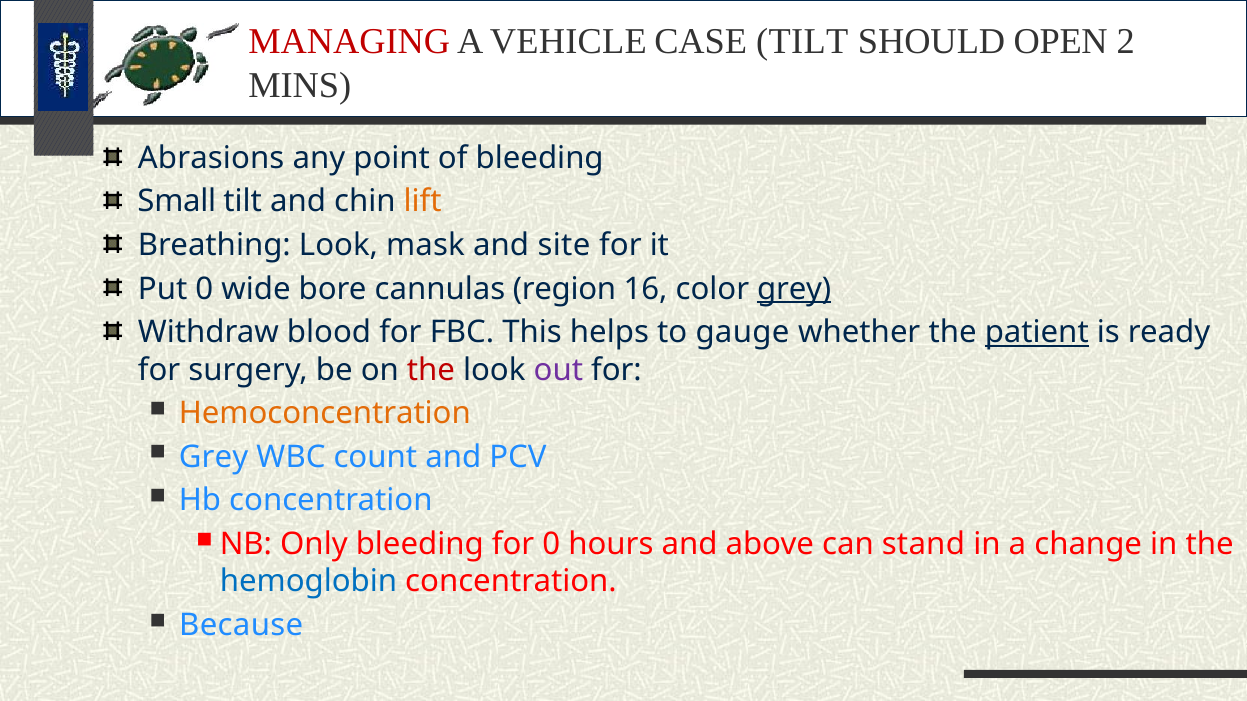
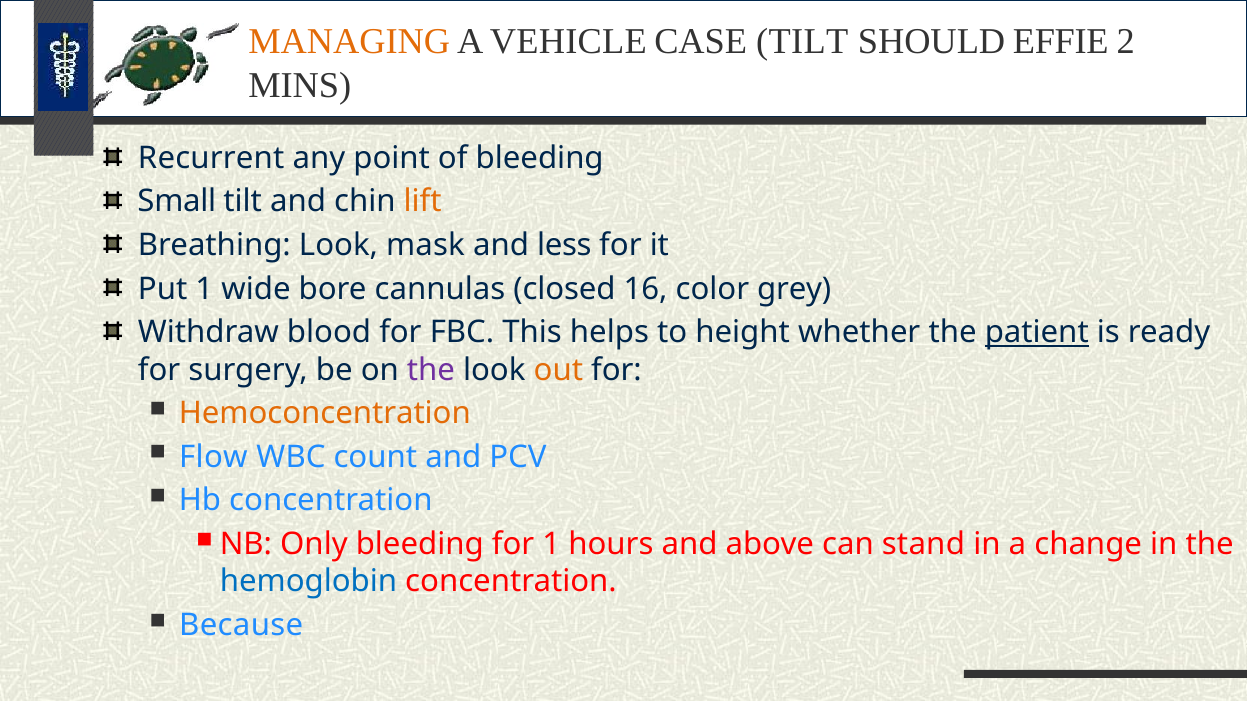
MANAGING colour: red -> orange (349, 41)
OPEN: OPEN -> EFFIE (1061, 41)
Abrasions: Abrasions -> Recurrent (211, 158)
site: site -> less (564, 245)
Put 0: 0 -> 1 (204, 289)
region: region -> closed (564, 289)
grey underline: present -> none (794, 289)
gauge: gauge -> height (743, 333)
the colour: red -> purple (431, 370)
out colour: purple -> orange (558, 370)
Grey: Grey -> Flow (213, 457)
for 0: 0 -> 1 (551, 545)
